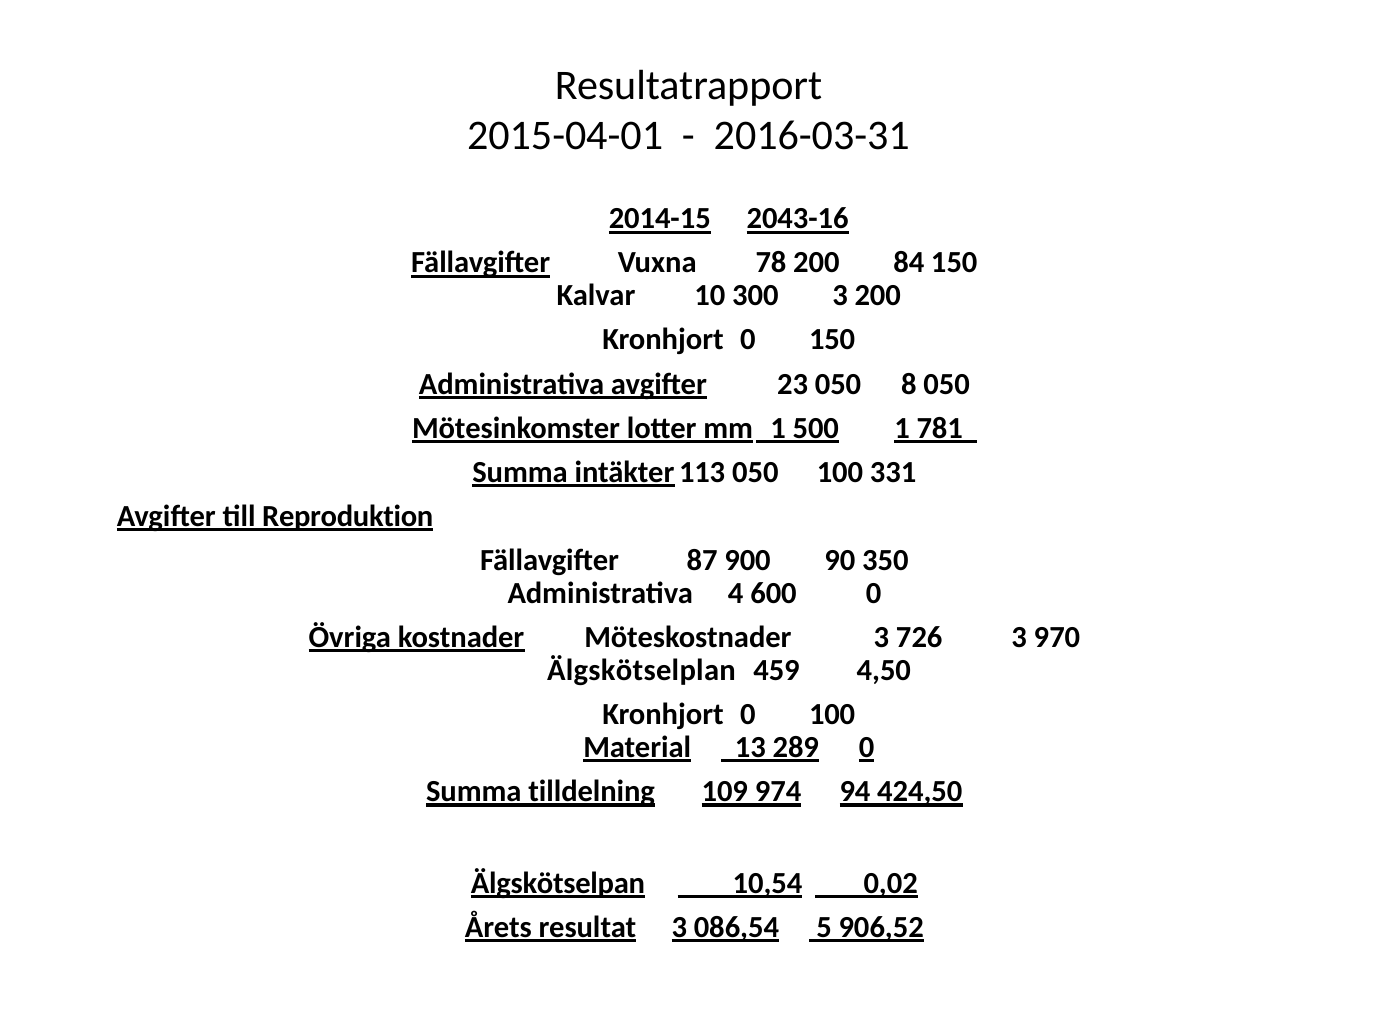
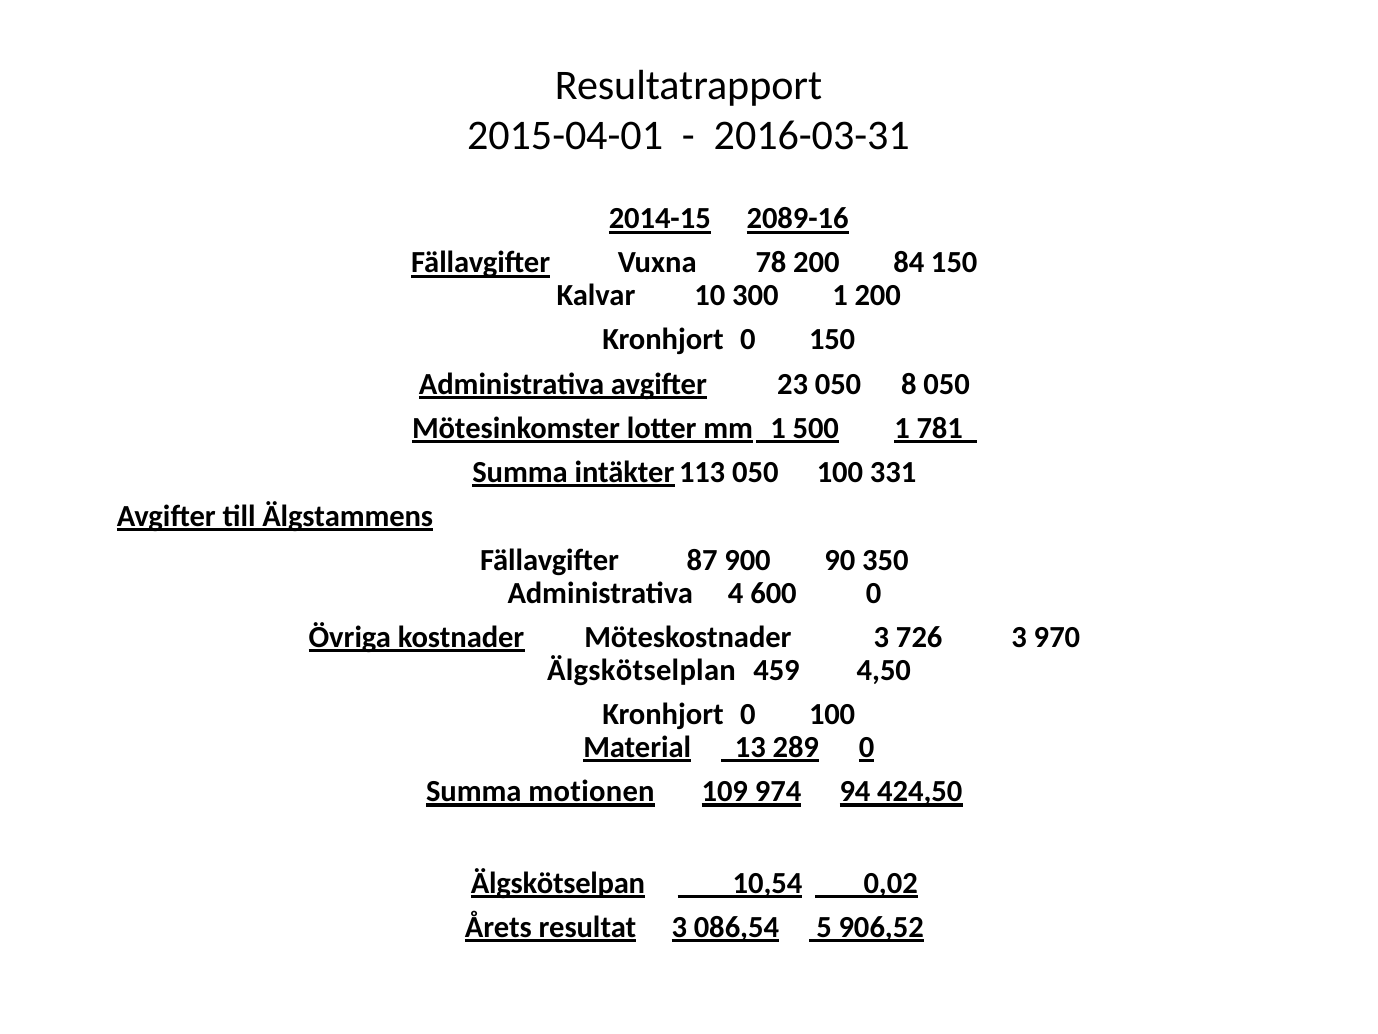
2043-16: 2043-16 -> 2089-16 (798, 219)
300 3: 3 -> 1 (840, 296)
Reproduktion: Reproduktion -> Älgstammens (348, 516)
tilldelning: tilldelning -> motionen (592, 791)
